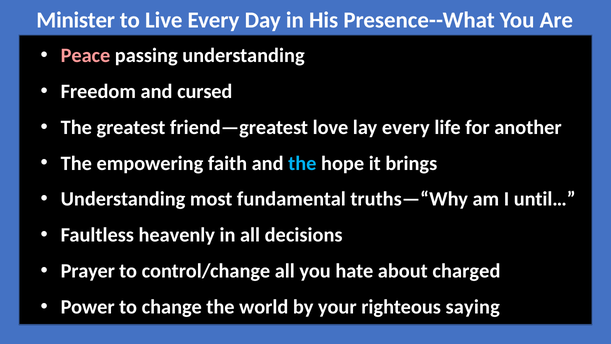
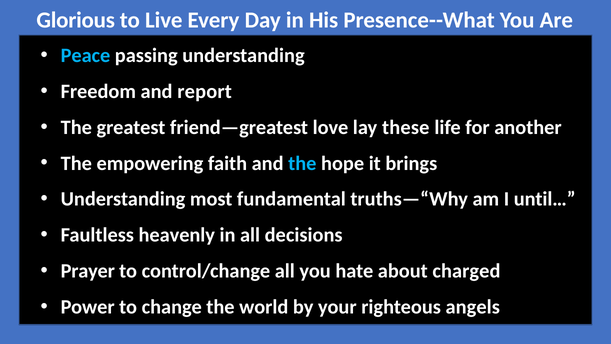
Minister: Minister -> Glorious (76, 20)
Peace colour: pink -> light blue (85, 55)
cursed: cursed -> report (205, 91)
lay every: every -> these (406, 127)
saying: saying -> angels (473, 307)
